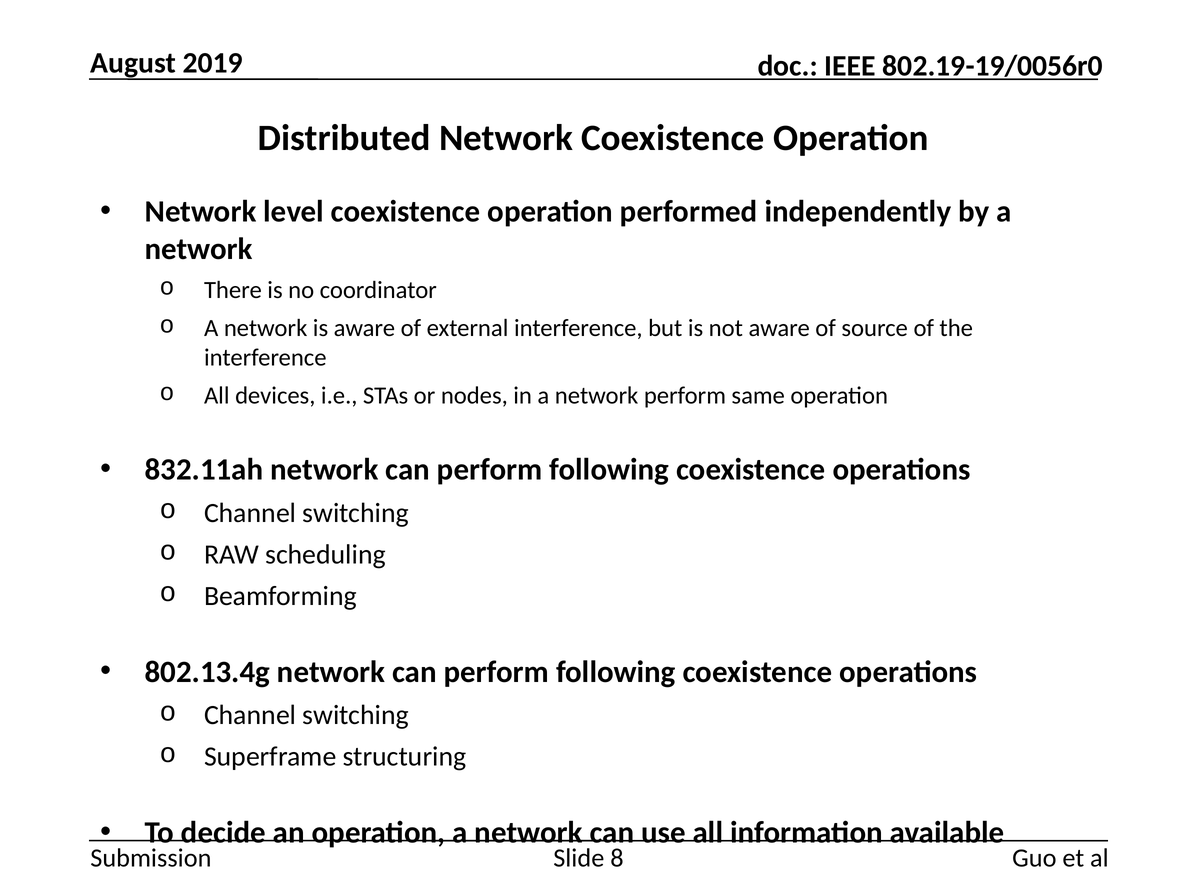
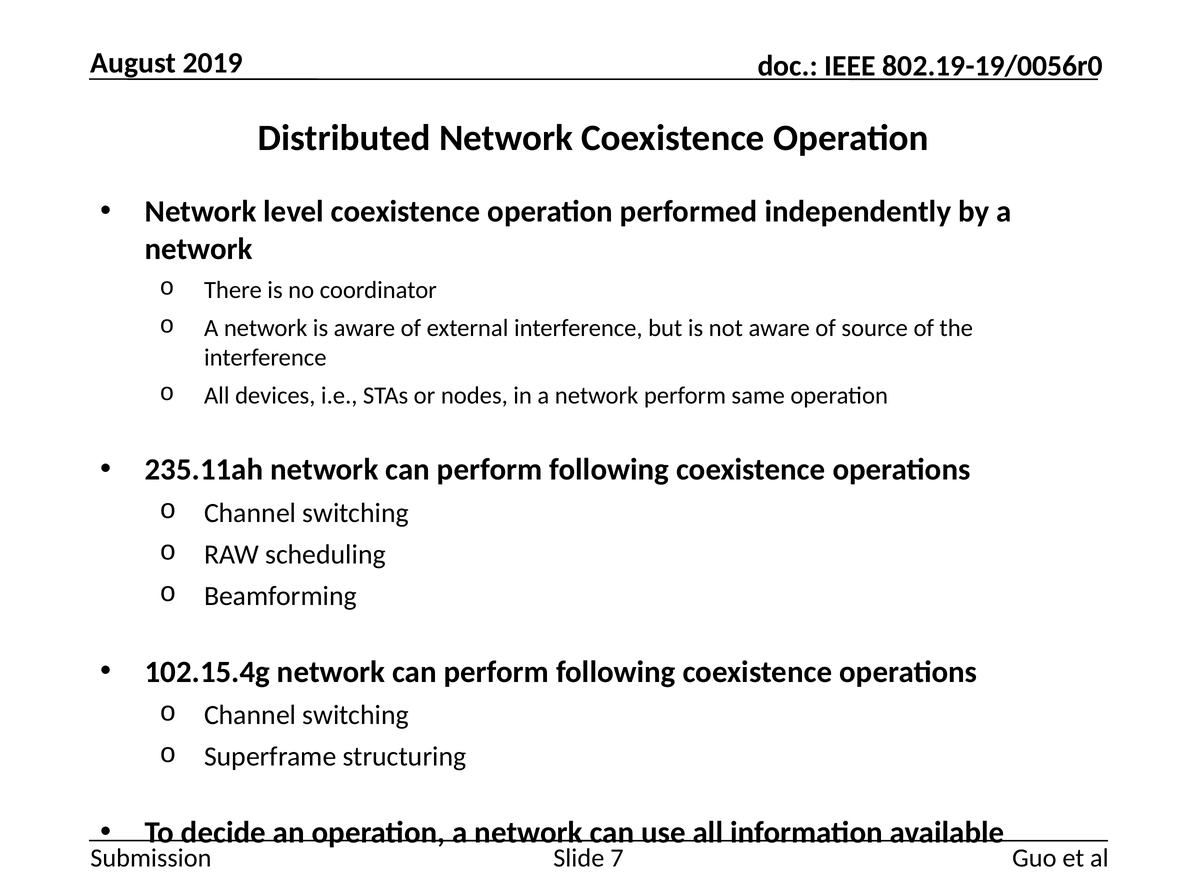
832.11ah: 832.11ah -> 235.11ah (204, 470)
802.13.4g: 802.13.4g -> 102.15.4g (207, 672)
8: 8 -> 7 (617, 858)
